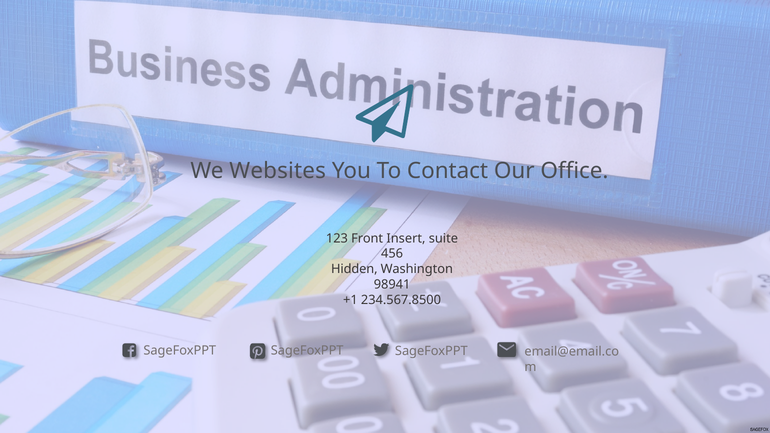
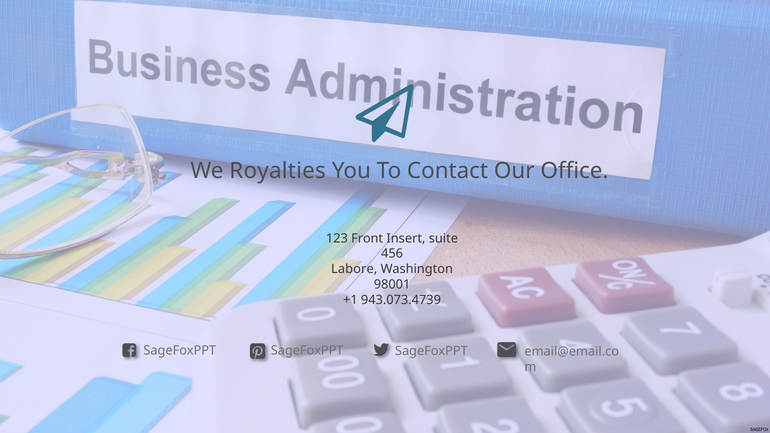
Websites: Websites -> Royalties (278, 171)
Hidden: Hidden -> Labore (354, 269)
98941: 98941 -> 98001 (392, 285)
234.567.8500: 234.567.8500 -> 943.073.4739 (401, 300)
